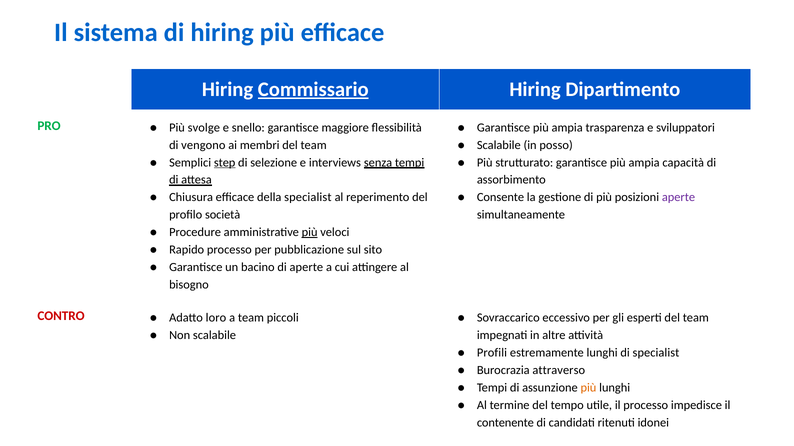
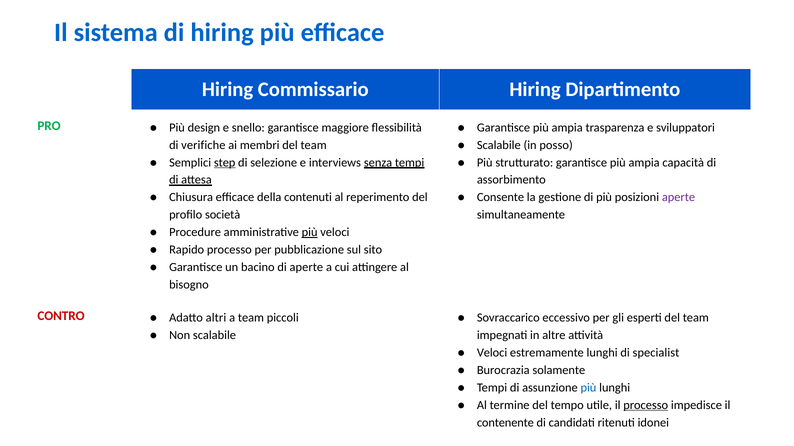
Commissario underline: present -> none (313, 89)
svolge: svolge -> design (204, 128)
vengono: vengono -> verifiche (203, 145)
della specialist: specialist -> contenuti (308, 198)
loro: loro -> altri (216, 318)
Profili: Profili -> Veloci (492, 353)
attraverso: attraverso -> solamente (559, 371)
più colour: orange -> blue (588, 388)
processo underline: none -> present (646, 406)
